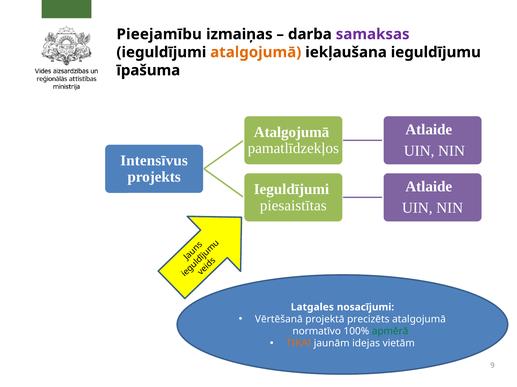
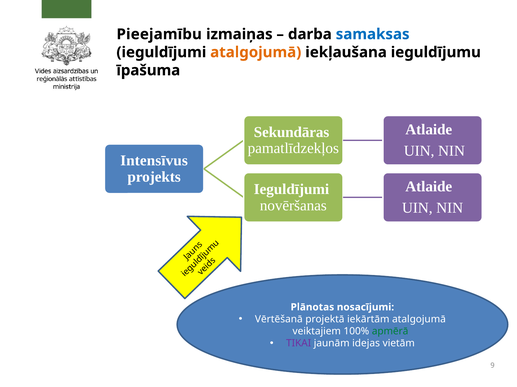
samaksas colour: purple -> blue (373, 34)
Atalgojumā: Atalgojumā -> Sekundāras (292, 132)
piesaistītas: piesaistītas -> novēršanas (293, 206)
Latgales: Latgales -> Plānotas (312, 308)
precizēts: precizēts -> iekārtām (368, 320)
normatīvo: normatīvo -> veiktajiem (317, 332)
TIKAI colour: orange -> purple (299, 344)
